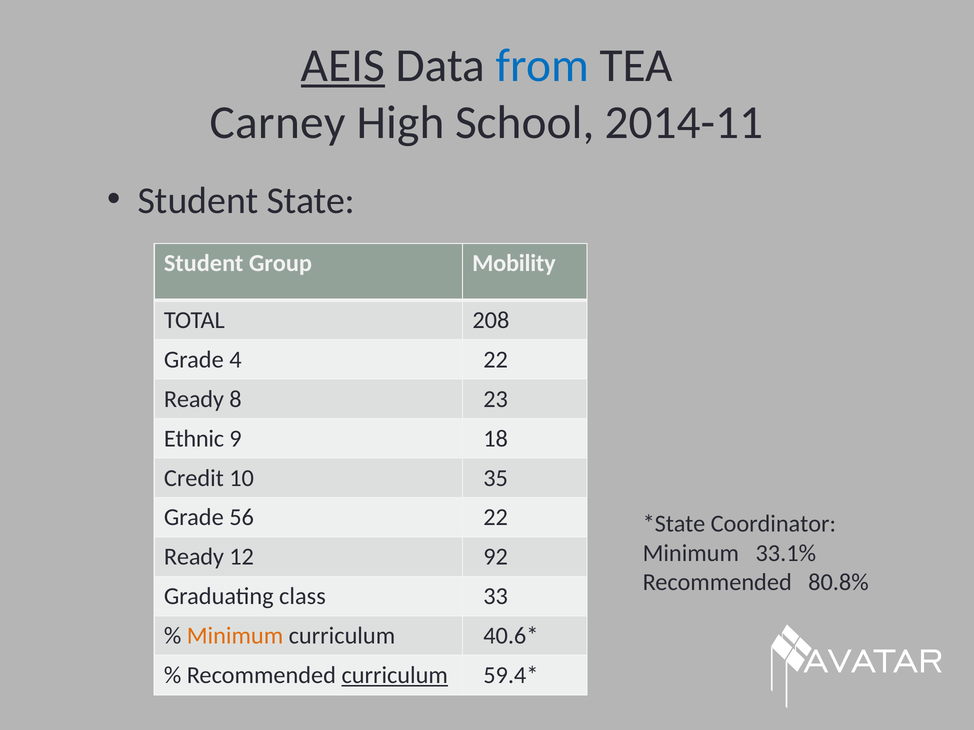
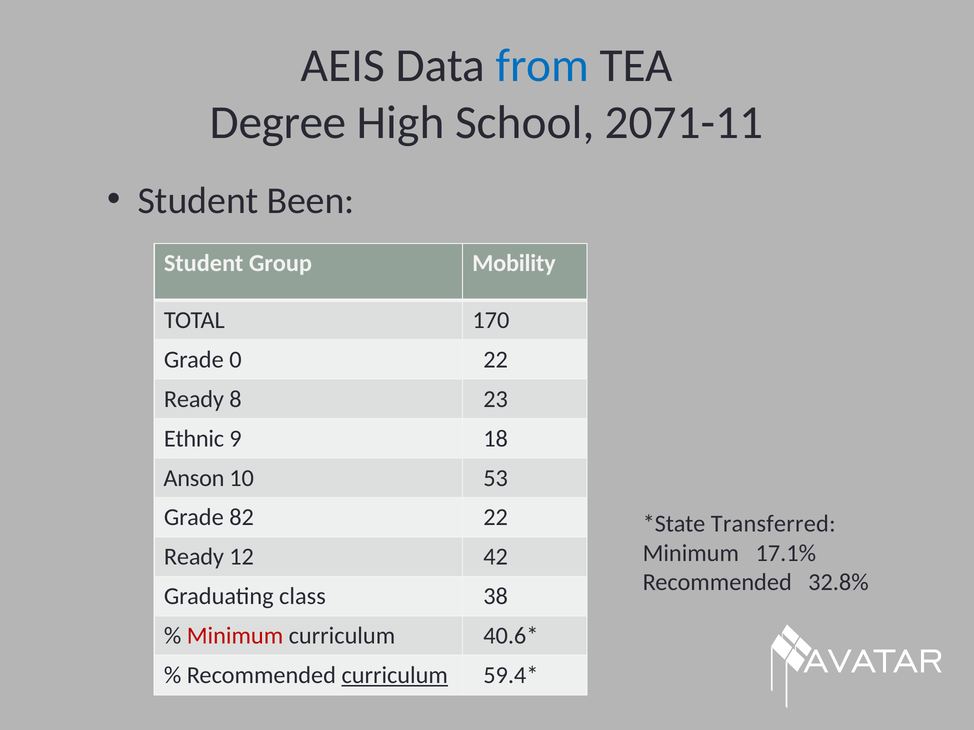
AEIS underline: present -> none (343, 66)
Carney: Carney -> Degree (278, 123)
2014-11: 2014-11 -> 2071-11 (684, 123)
State: State -> Been (311, 201)
208: 208 -> 170 (491, 320)
4: 4 -> 0 (235, 360)
Credit: Credit -> Anson (194, 478)
35: 35 -> 53 (496, 478)
56: 56 -> 82 (242, 518)
Coordinator: Coordinator -> Transferred (773, 524)
33.1%: 33.1% -> 17.1% (786, 554)
92: 92 -> 42 (496, 557)
80.8%: 80.8% -> 32.8% (838, 583)
33: 33 -> 38 (496, 597)
Minimum colour: orange -> red (235, 636)
